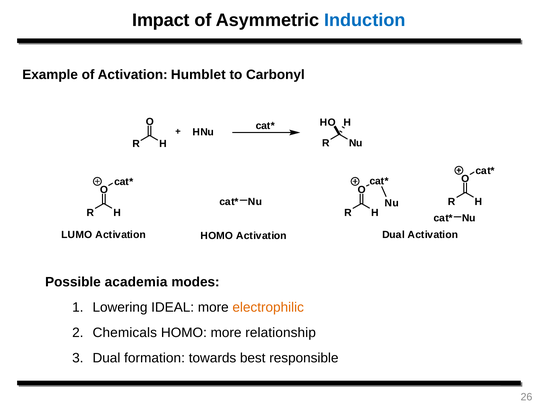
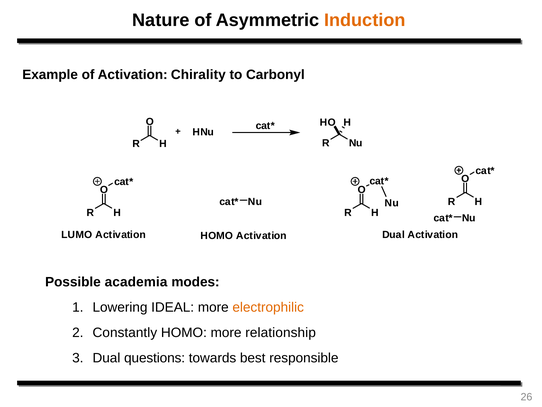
Impact: Impact -> Nature (161, 20)
Induction colour: blue -> orange (365, 20)
Humblet: Humblet -> Chirality (198, 75)
Chemicals: Chemicals -> Constantly (125, 332)
formation: formation -> questions (155, 357)
